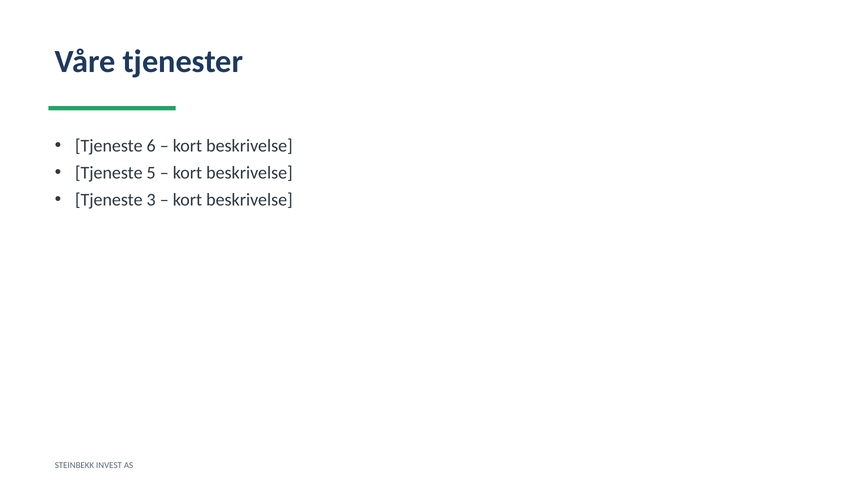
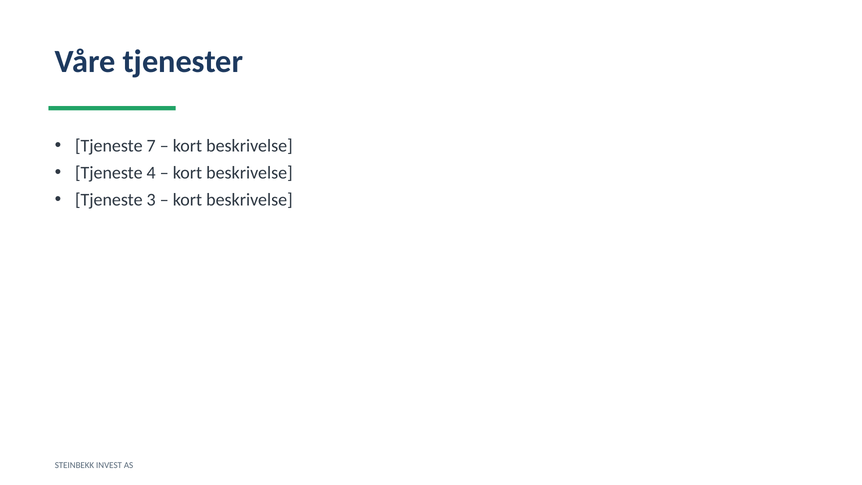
6: 6 -> 7 (151, 146)
5: 5 -> 4 (151, 173)
